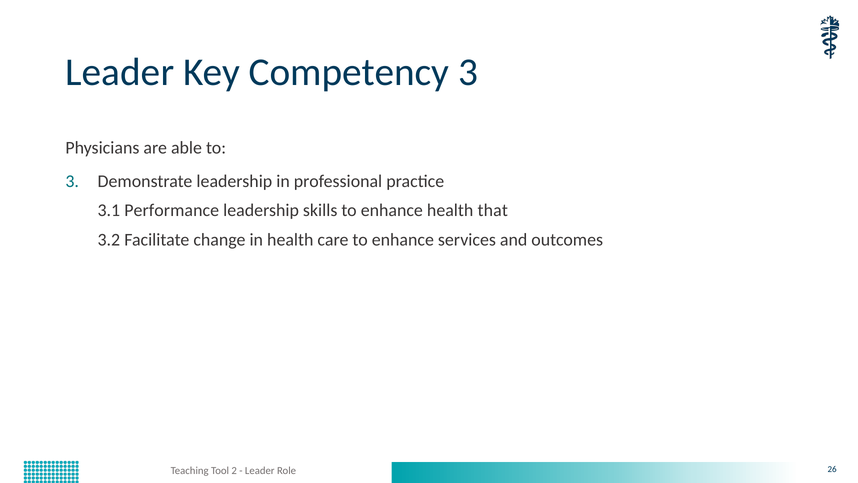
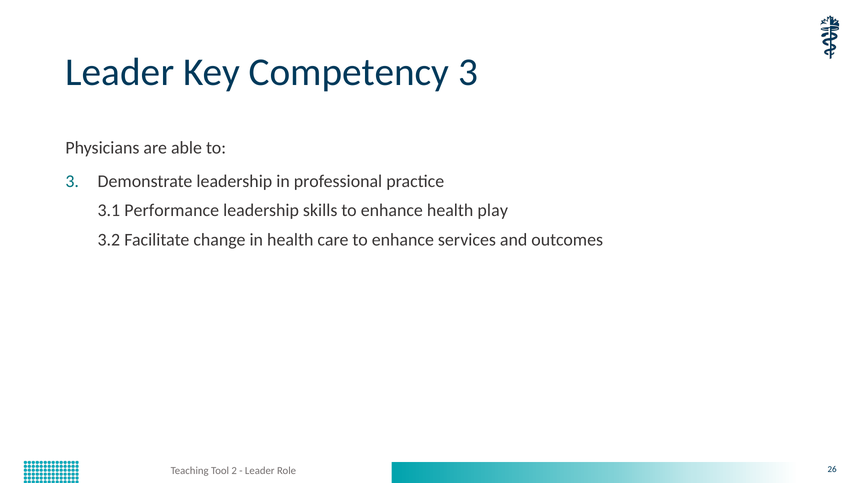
that: that -> play (493, 210)
